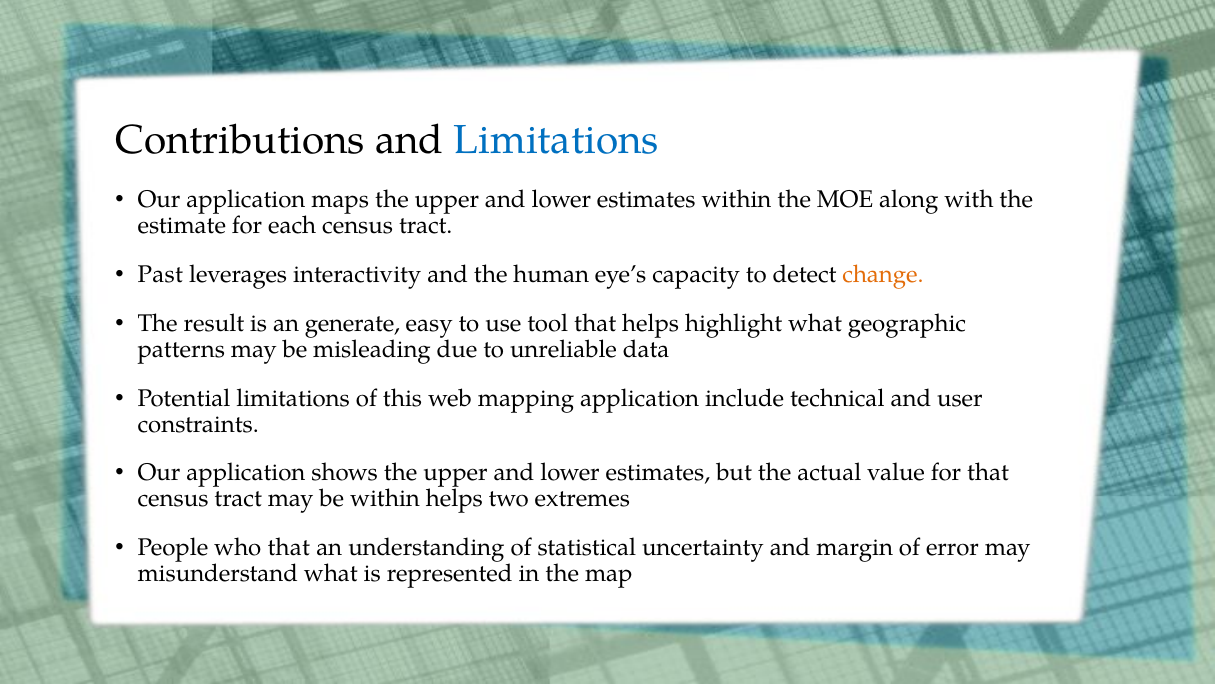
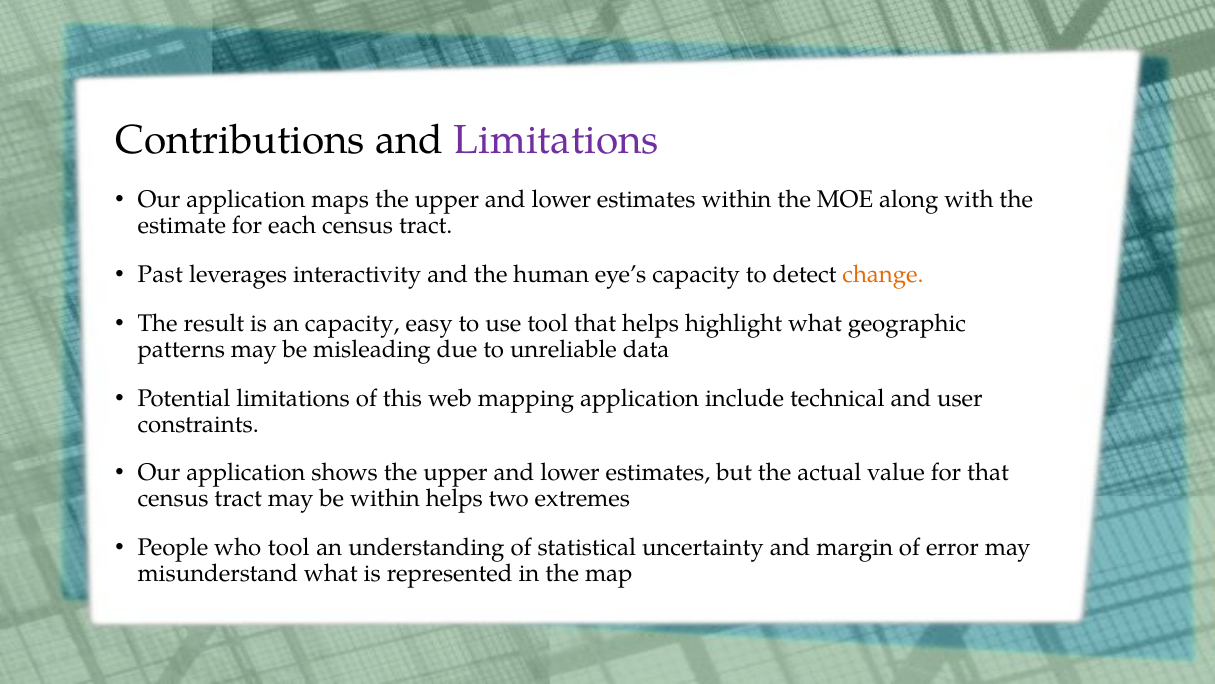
Limitations colour: blue -> purple (556, 140)
an generate: generate -> capacity (352, 323)
who that: that -> tool (289, 547)
